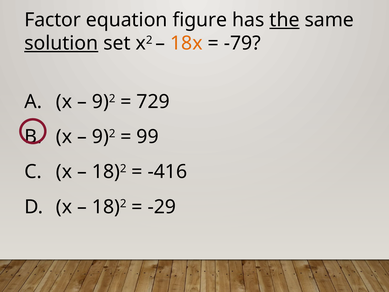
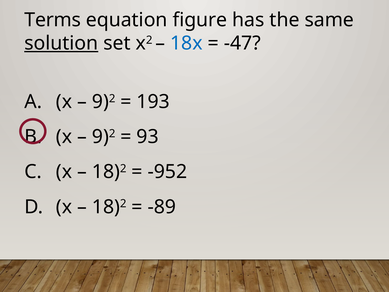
Factor: Factor -> Terms (53, 20)
the underline: present -> none (284, 20)
18x colour: orange -> blue (186, 43)
-79: -79 -> -47 (242, 43)
729: 729 -> 193 (153, 102)
99: 99 -> 93 (148, 137)
-416: -416 -> -952 (167, 172)
-29: -29 -> -89 (162, 207)
